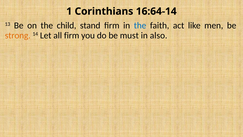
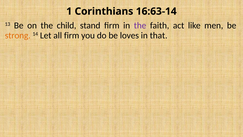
16:64-14: 16:64-14 -> 16:63-14 (156, 11)
the colour: blue -> purple (140, 26)
must: must -> loves (129, 35)
also: also -> that (159, 35)
